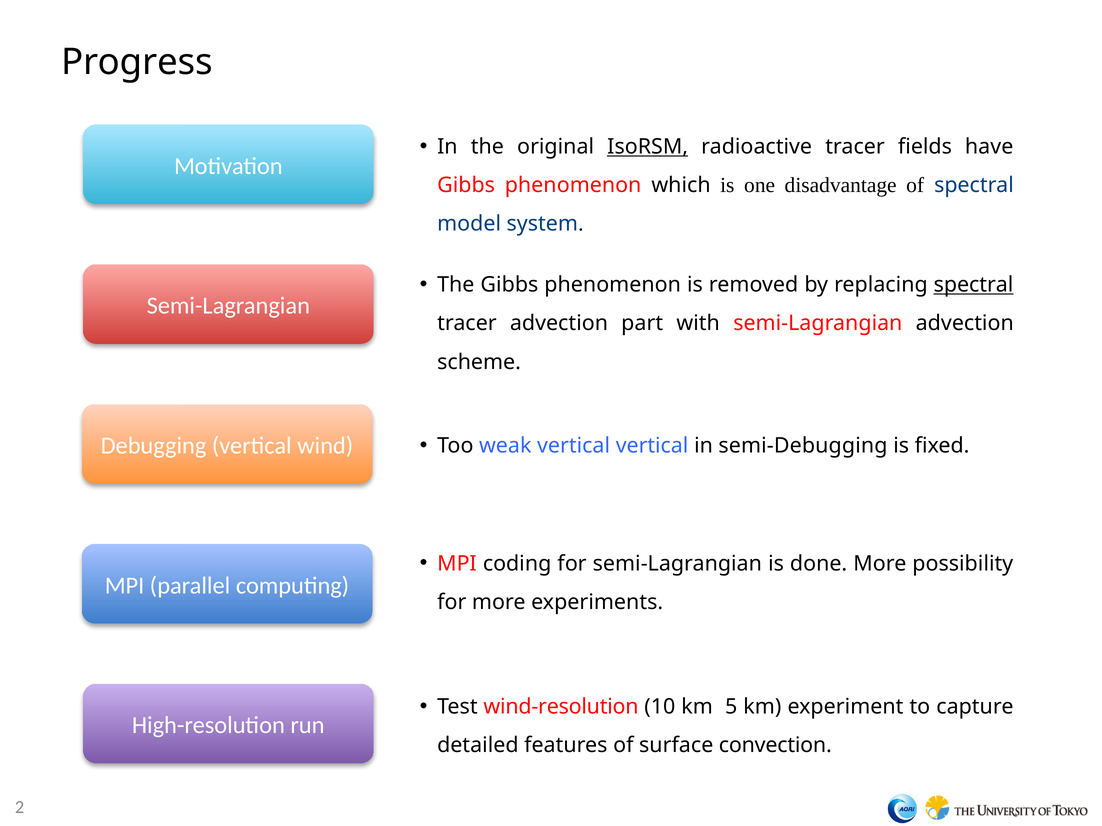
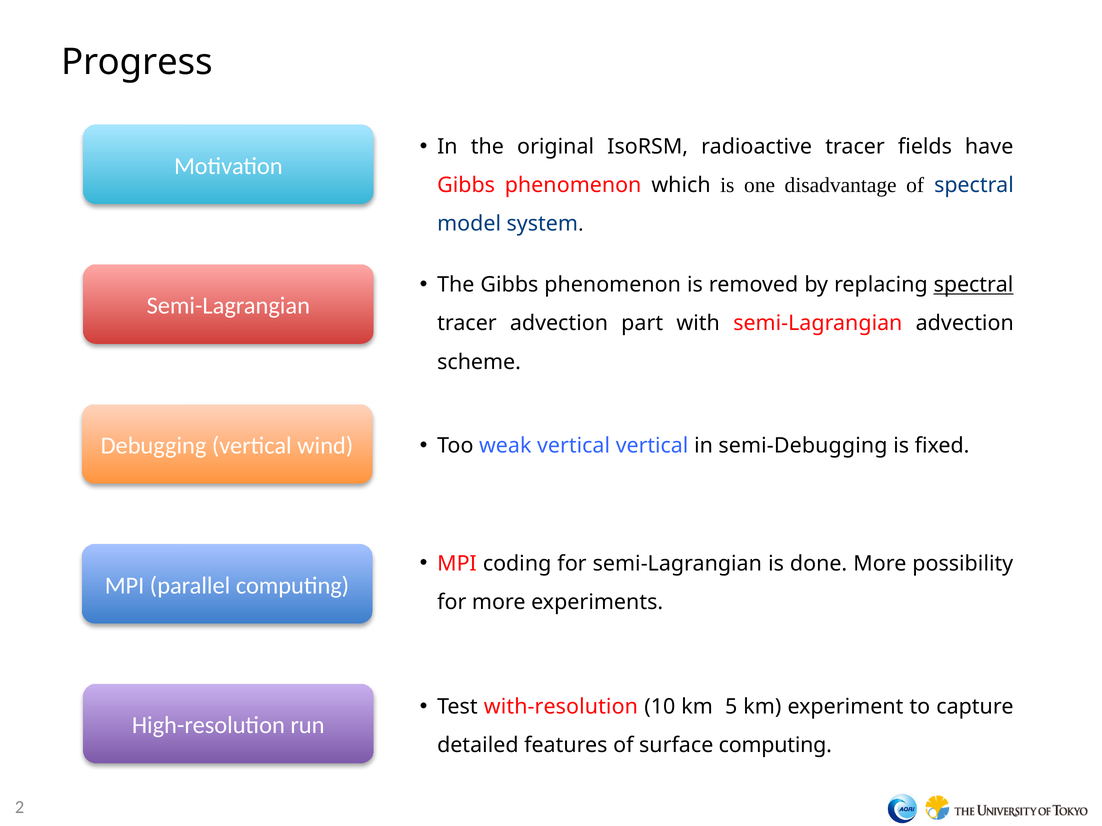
IsoRSM underline: present -> none (648, 147)
wind-resolution: wind-resolution -> with-resolution (561, 707)
surface convection: convection -> computing (775, 746)
